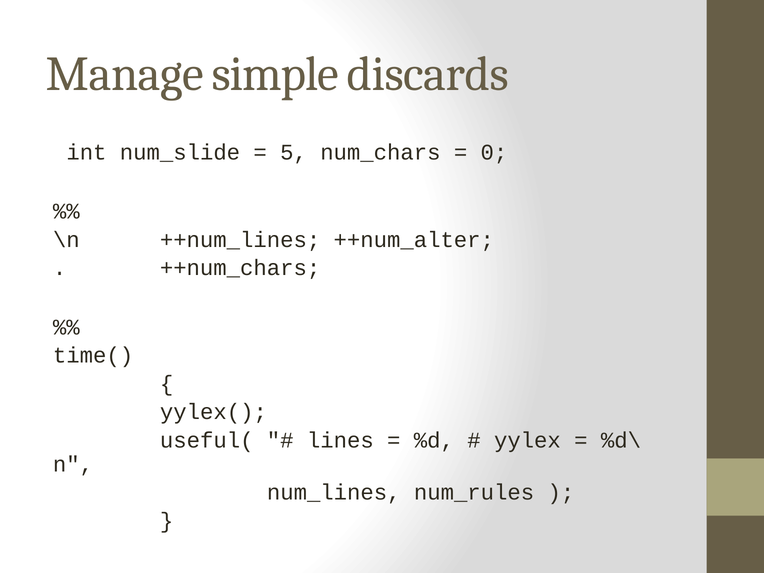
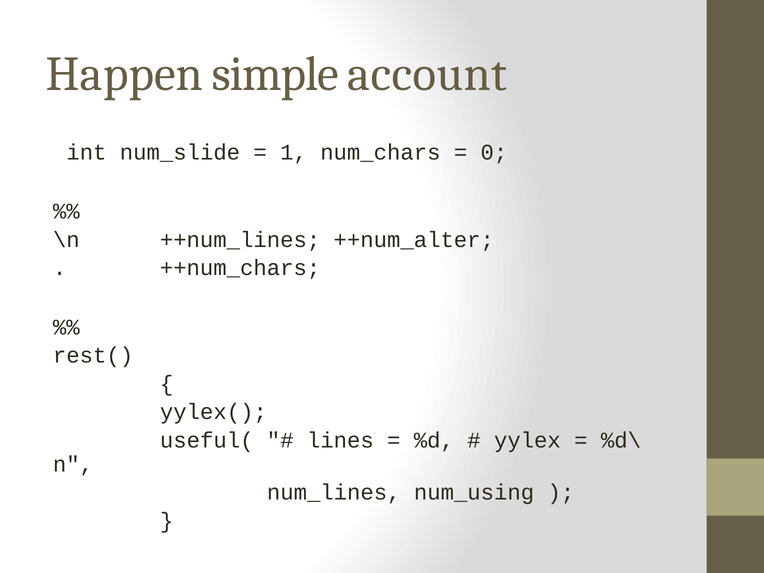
Manage: Manage -> Happen (124, 74)
discards: discards -> account (427, 74)
5: 5 -> 1 (294, 152)
time(: time( -> rest( (93, 356)
num_rules: num_rules -> num_using (474, 493)
